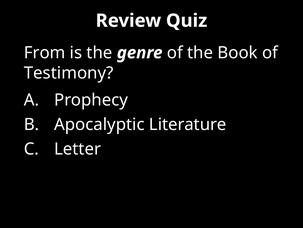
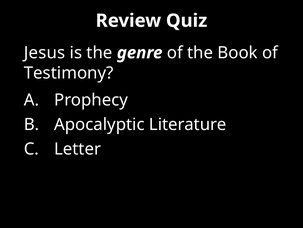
From: From -> Jesus (45, 53)
